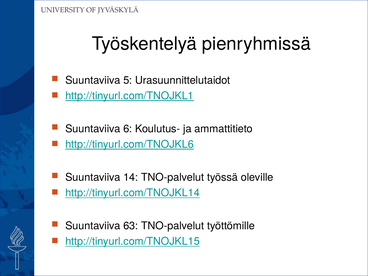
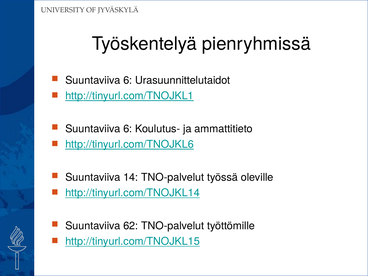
5: 5 -> 6 (128, 80)
63: 63 -> 62 (131, 226)
